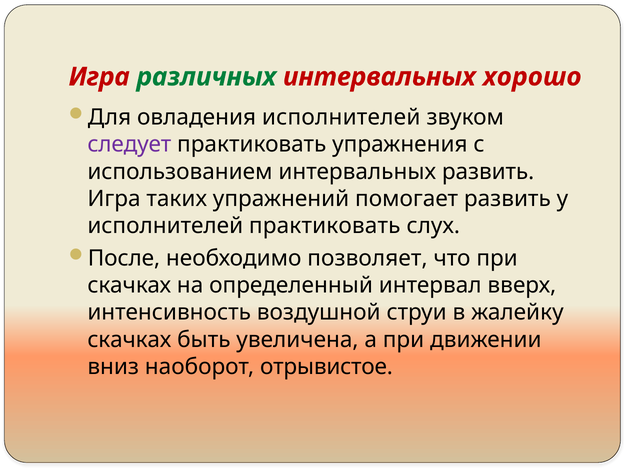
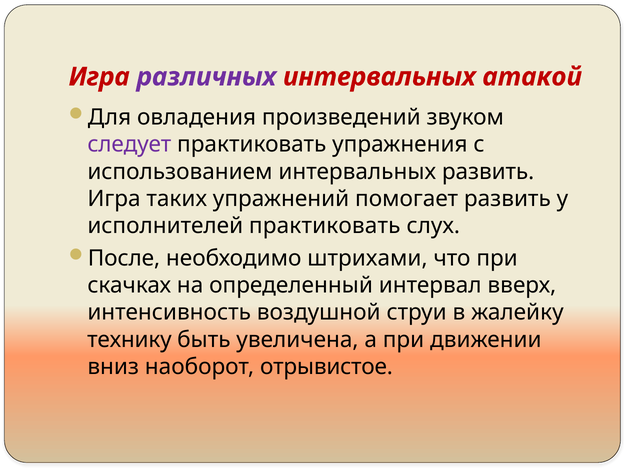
различных colour: green -> purple (206, 77)
хорошо: хорошо -> атакой (532, 77)
овладения исполнителей: исполнителей -> произведений (341, 117)
позволяет: позволяет -> штрихами (367, 258)
скачках: скачках -> технику (129, 339)
